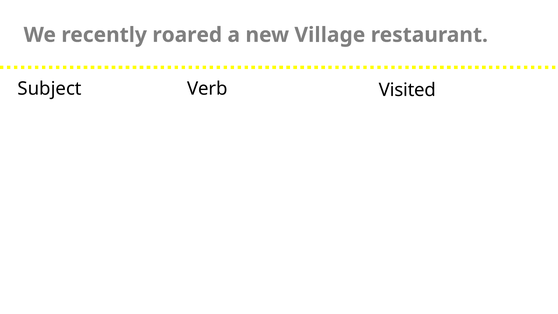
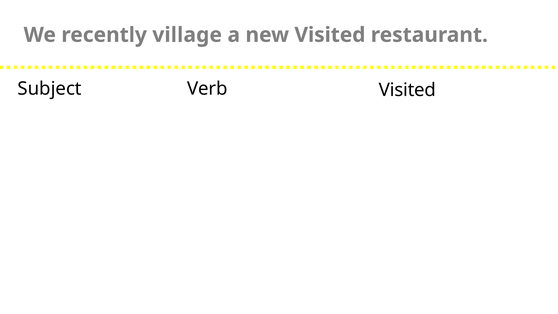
roared: roared -> village (187, 35)
new Village: Village -> Visited (330, 35)
